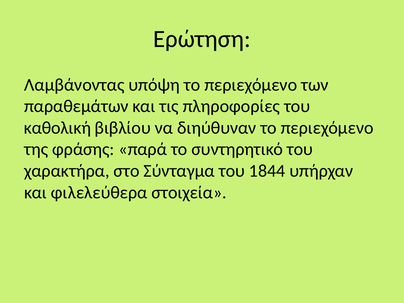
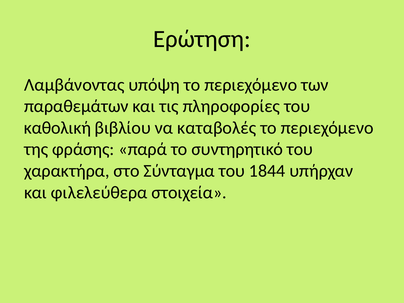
διηύθυναν: διηύθυναν -> καταβολές (217, 128)
